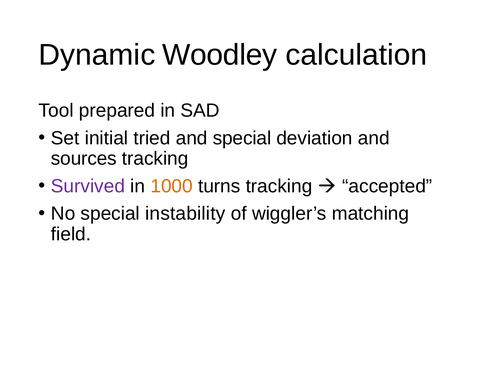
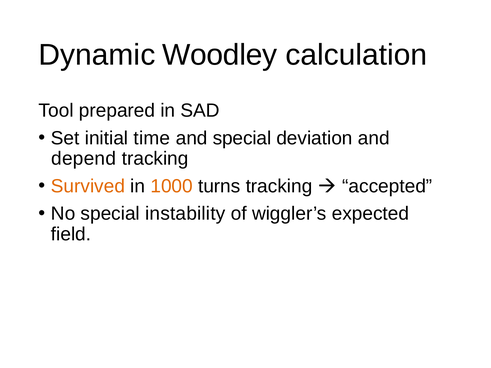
tried: tried -> time (152, 138)
sources: sources -> depend (84, 159)
Survived colour: purple -> orange (88, 186)
matching: matching -> expected (370, 214)
